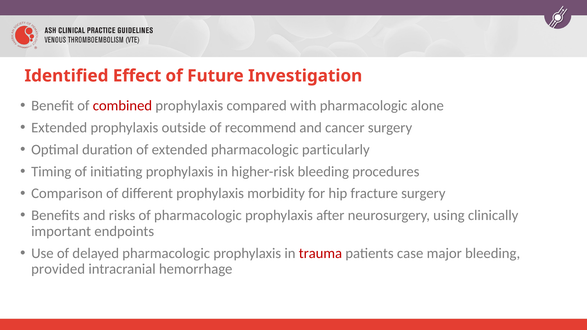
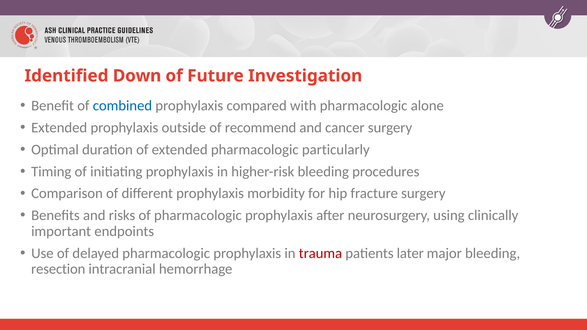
Effect: Effect -> Down (137, 76)
combined colour: red -> blue (122, 106)
case: case -> later (410, 253)
provided: provided -> resection (58, 269)
